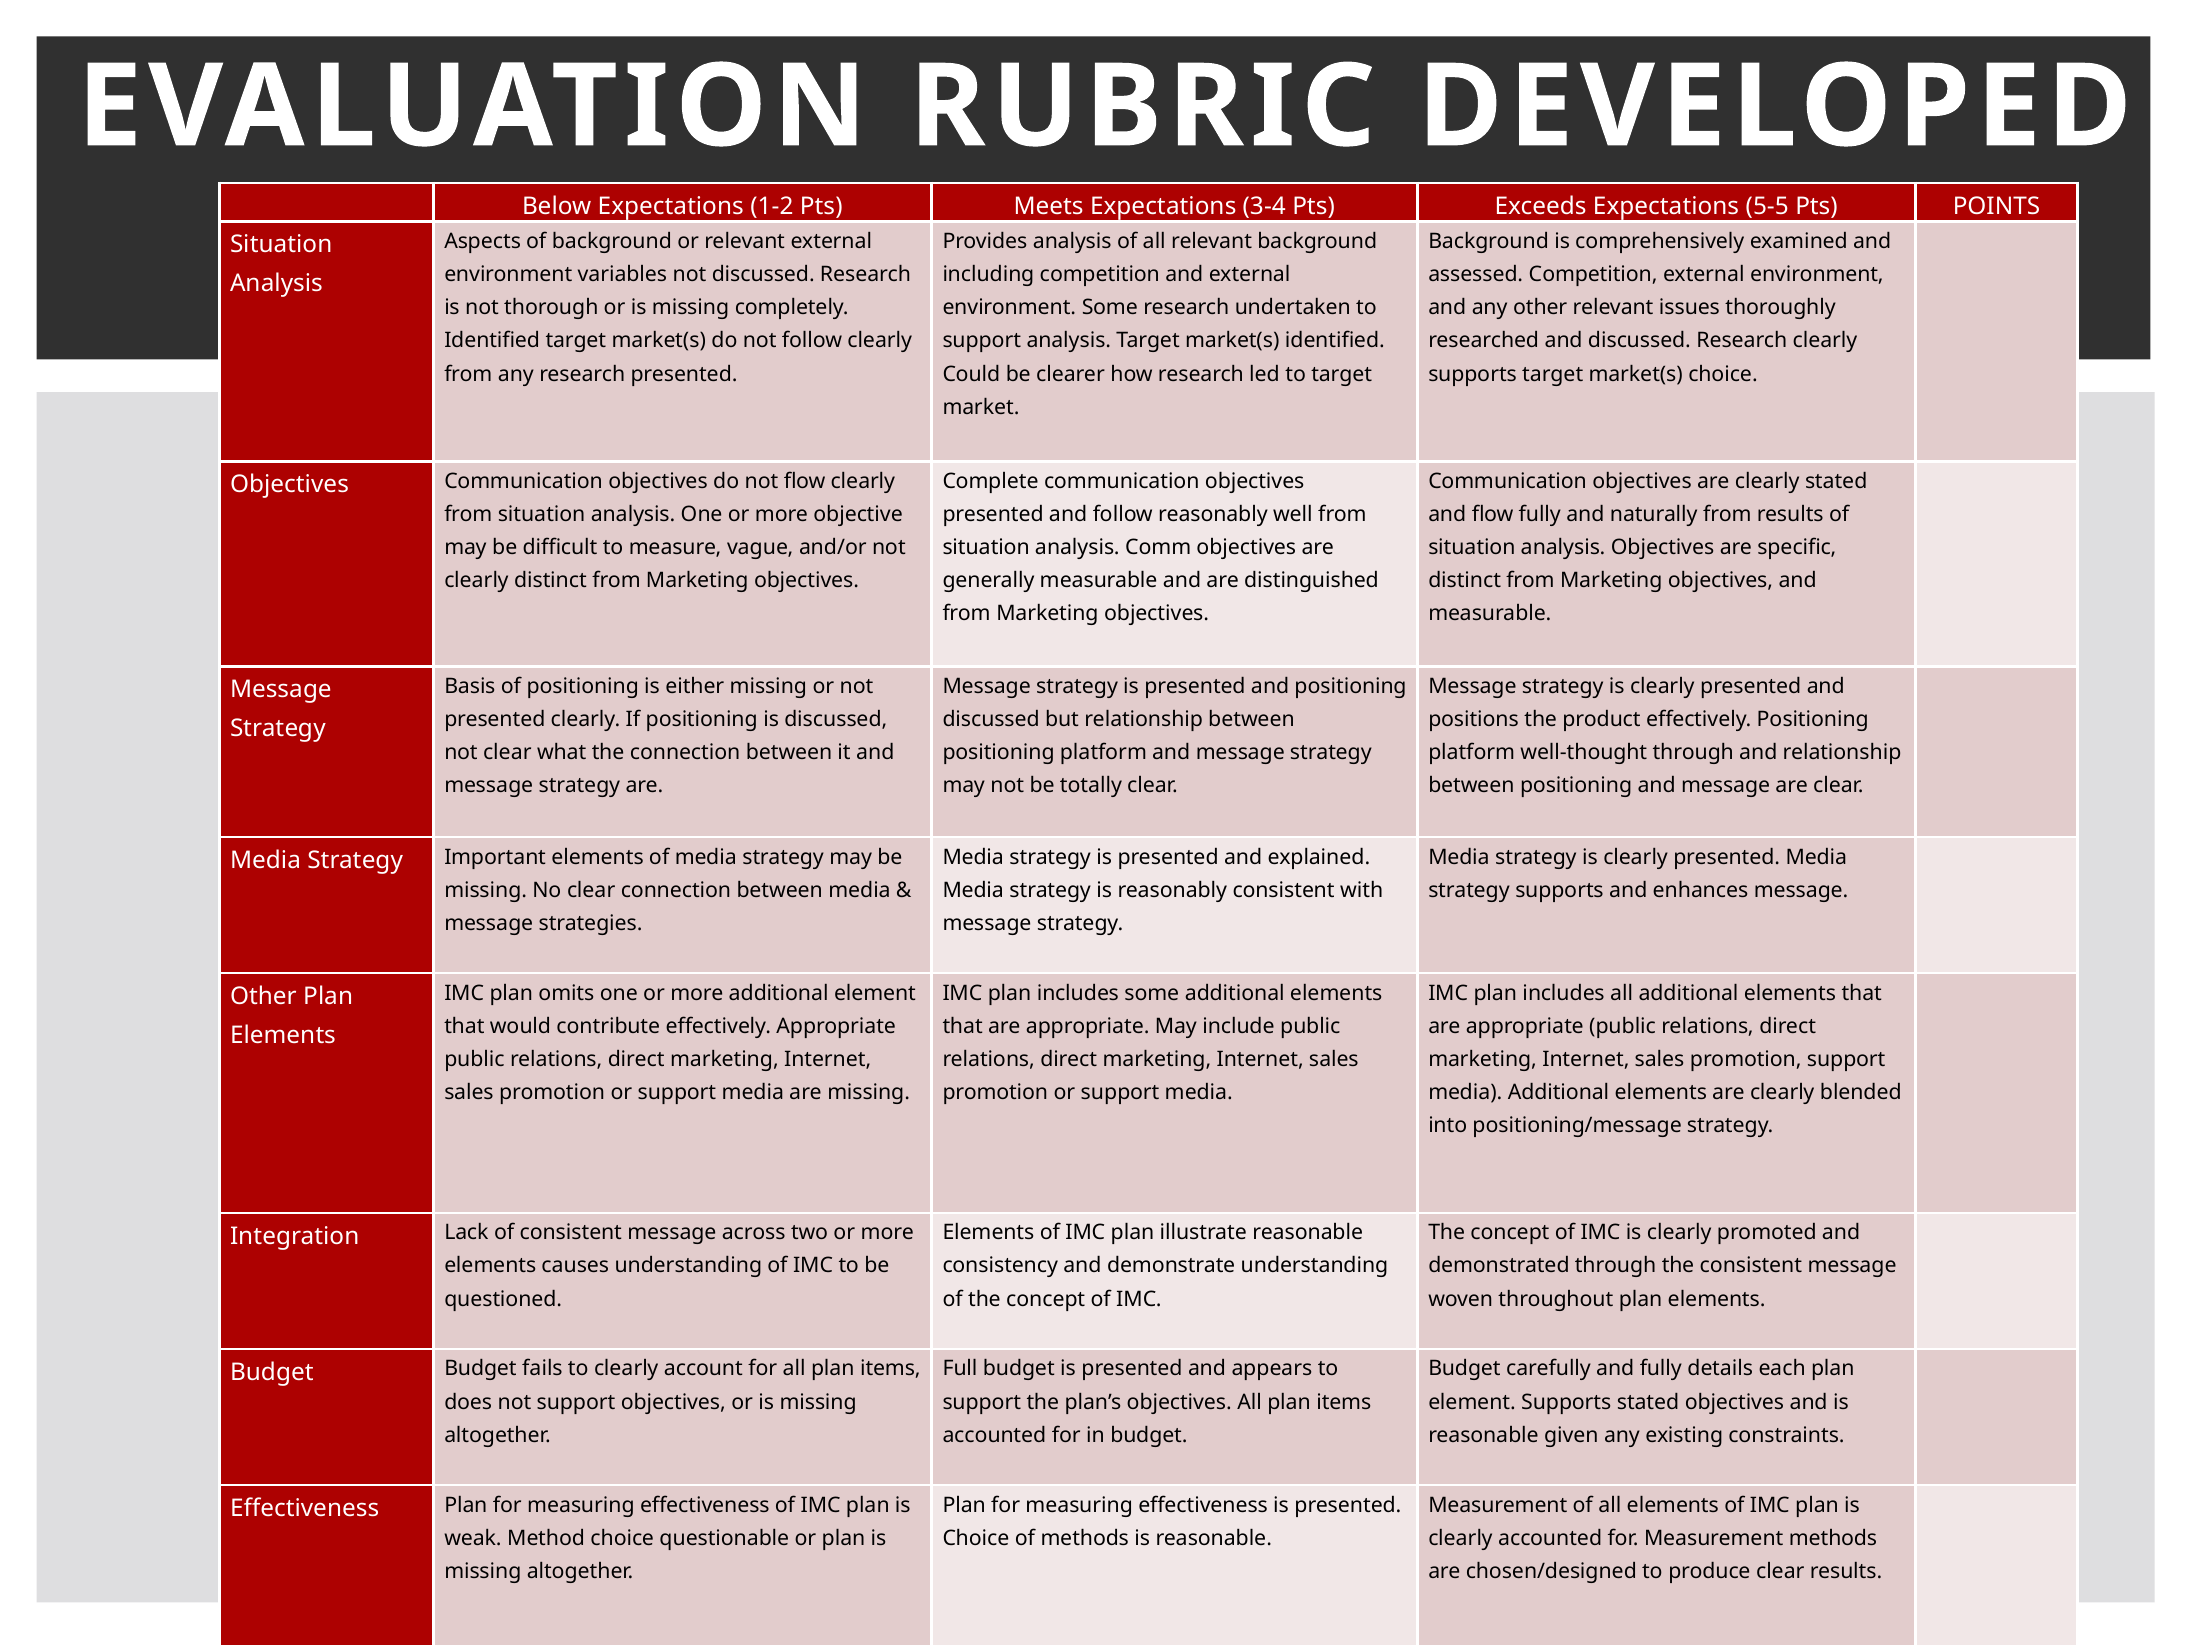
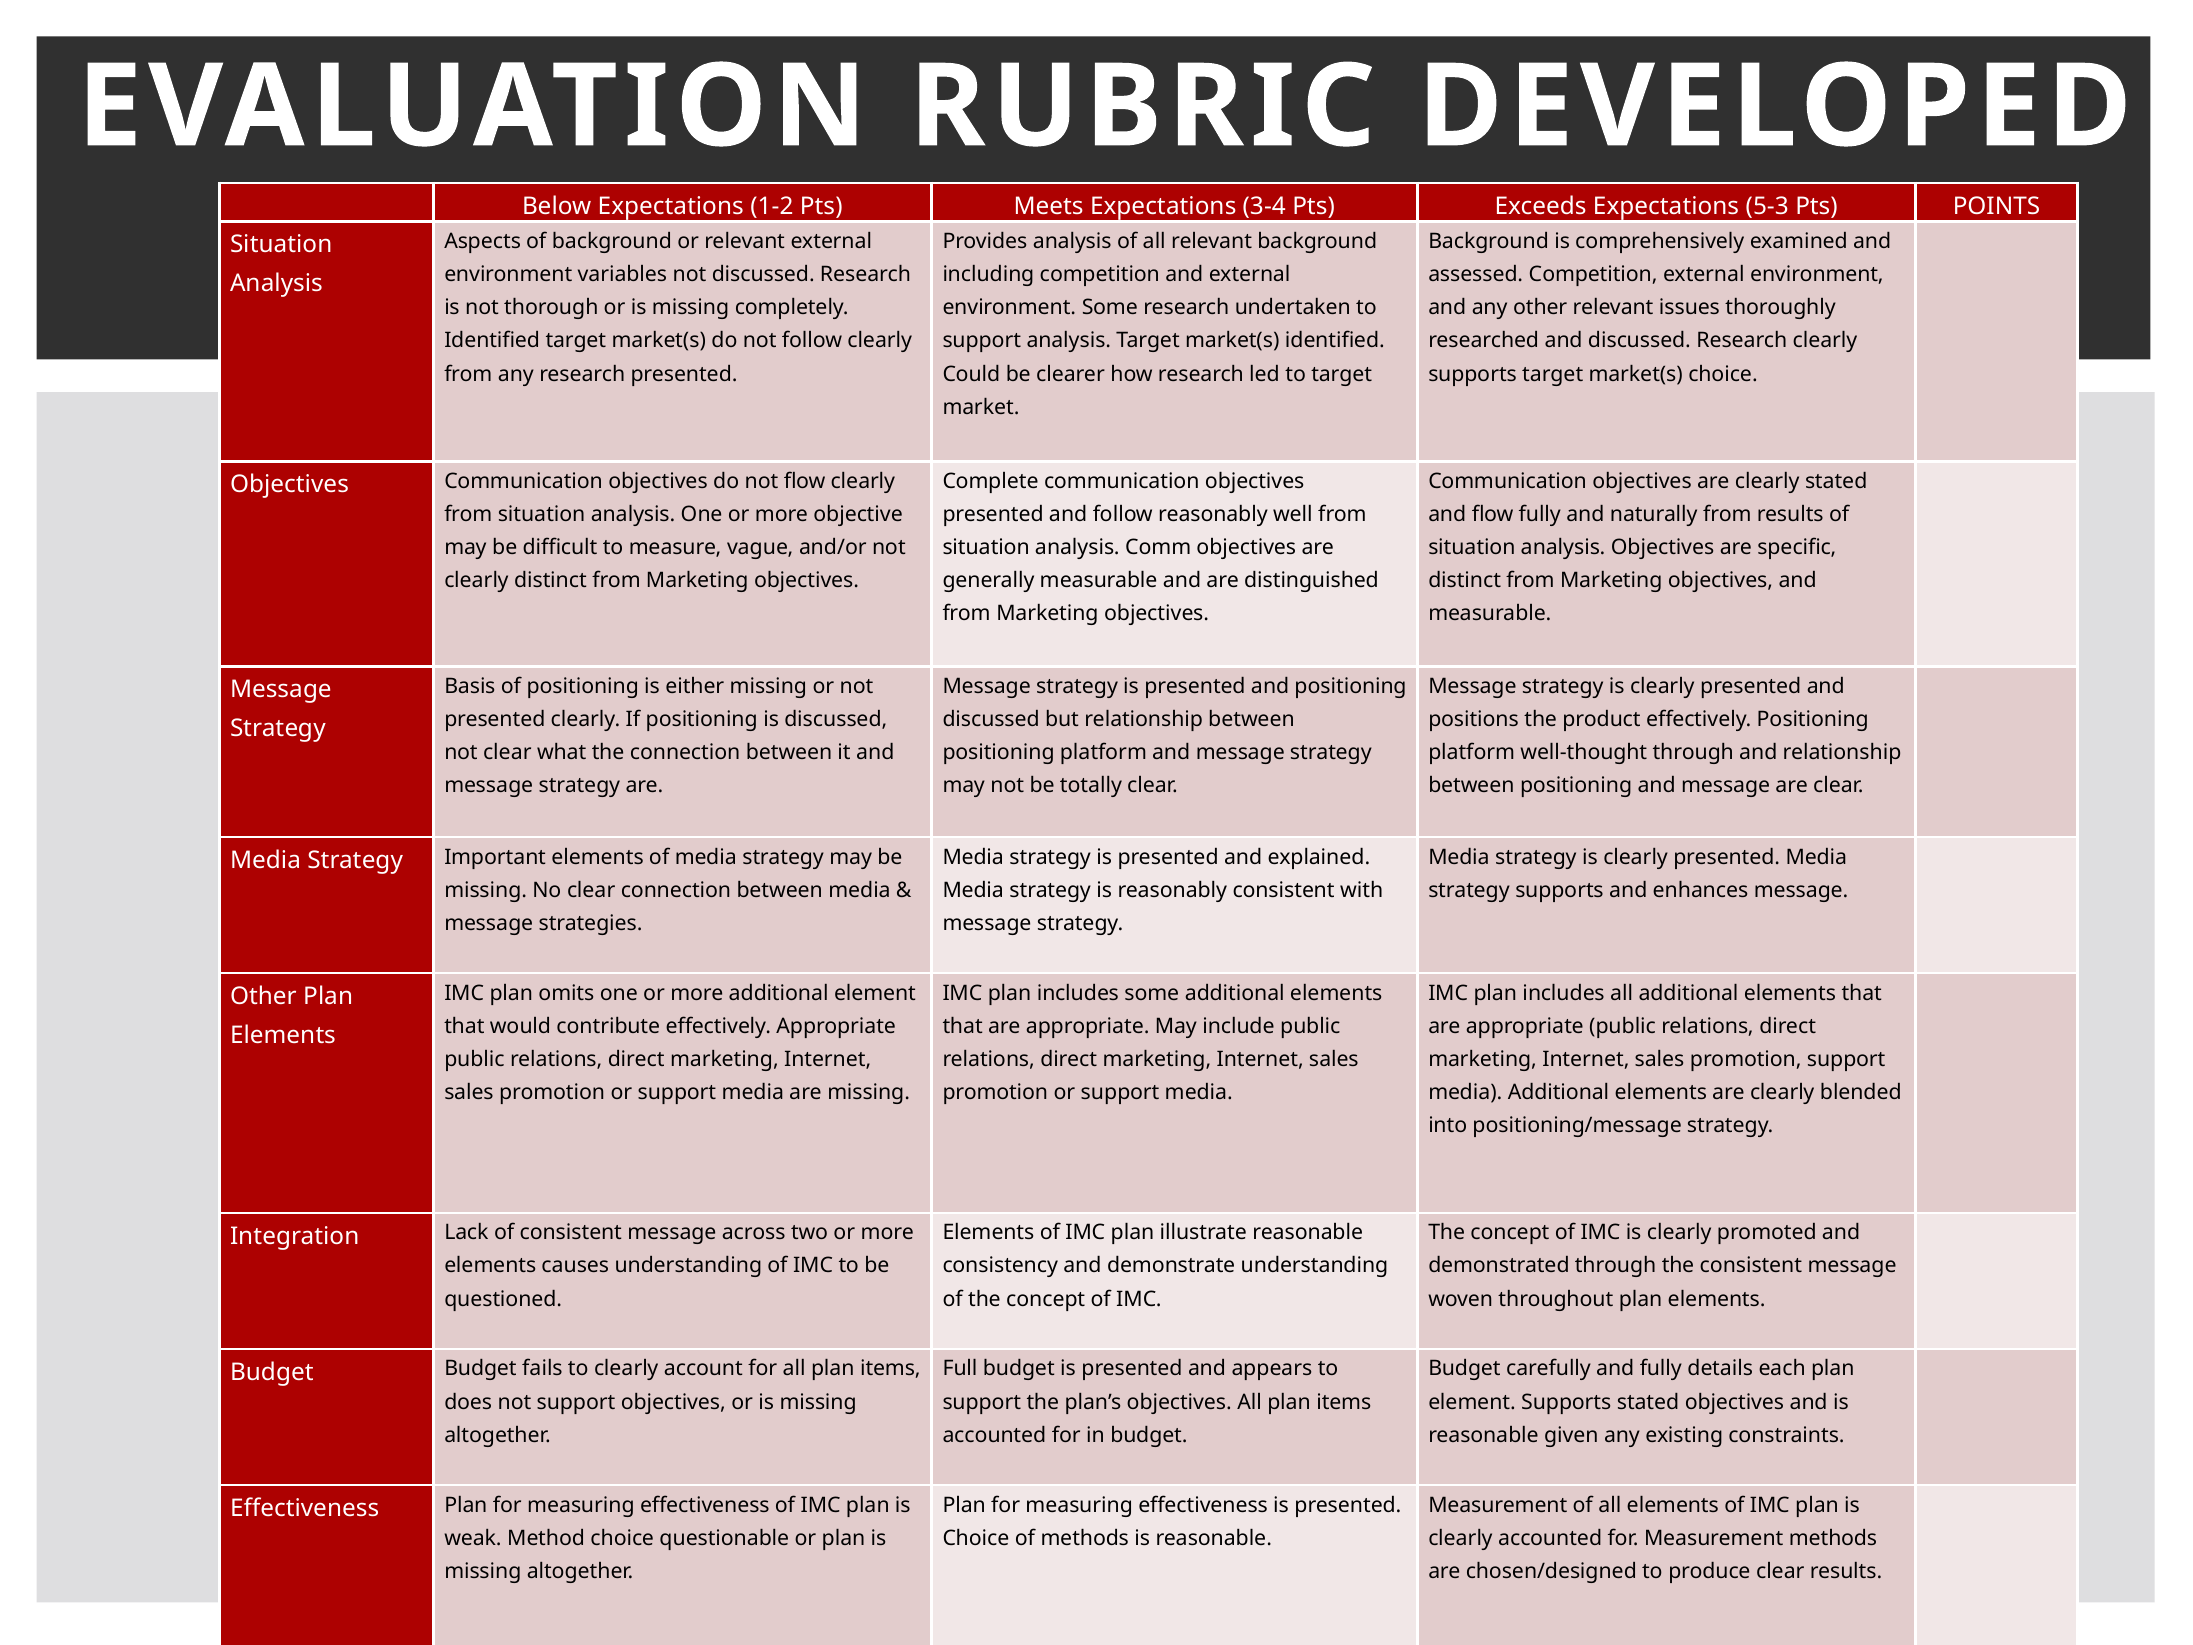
5-5: 5-5 -> 5-3 (1767, 206)
